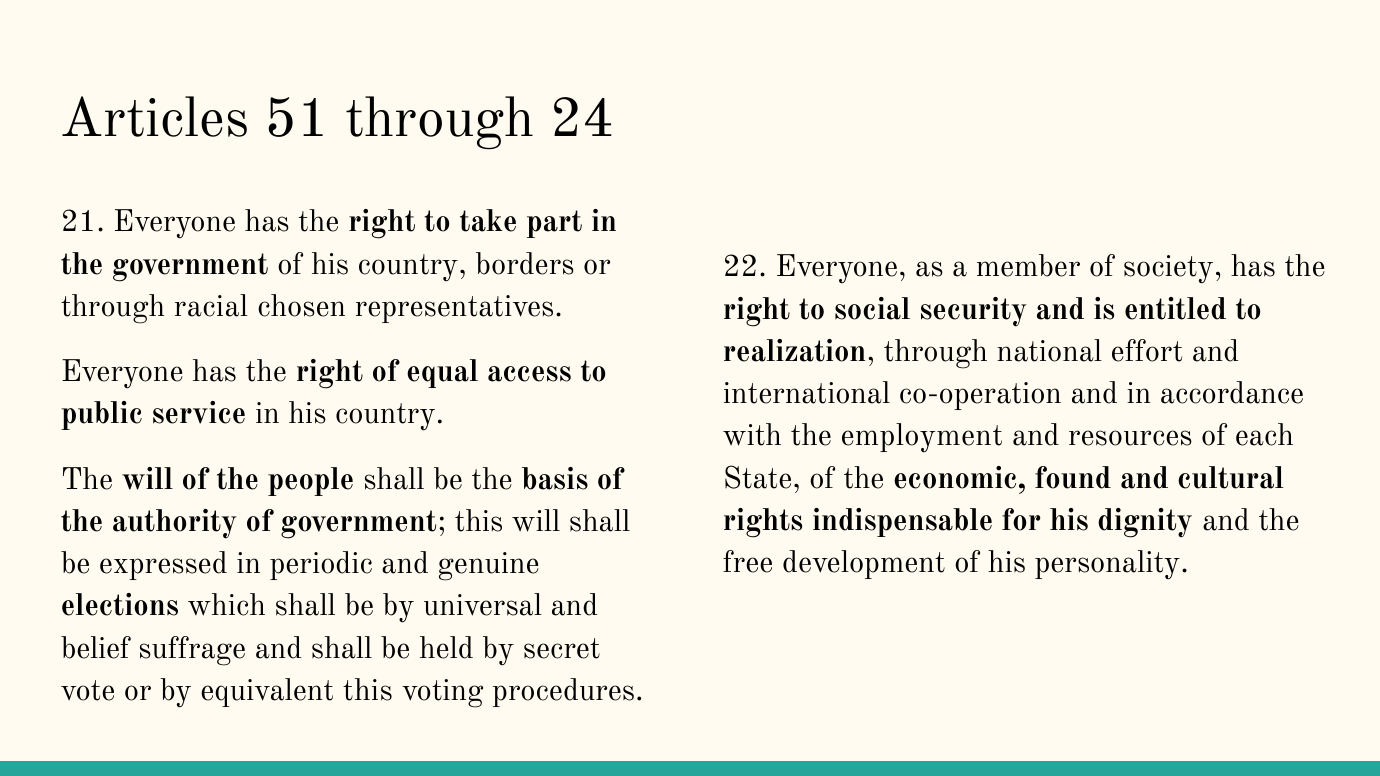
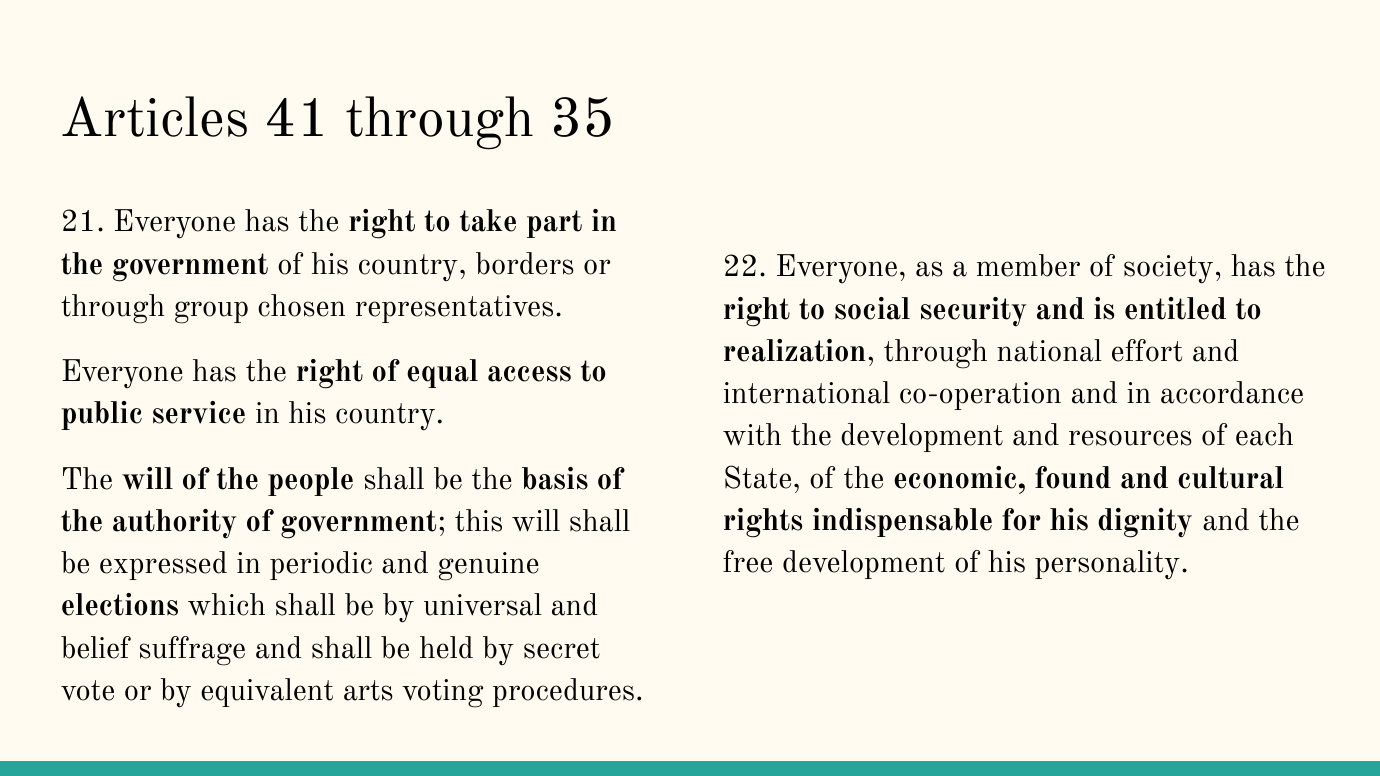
51: 51 -> 41 (297, 118)
24: 24 -> 35 (583, 118)
racial: racial -> group (211, 306)
the employment: employment -> development (922, 436)
equivalent this: this -> arts (368, 690)
